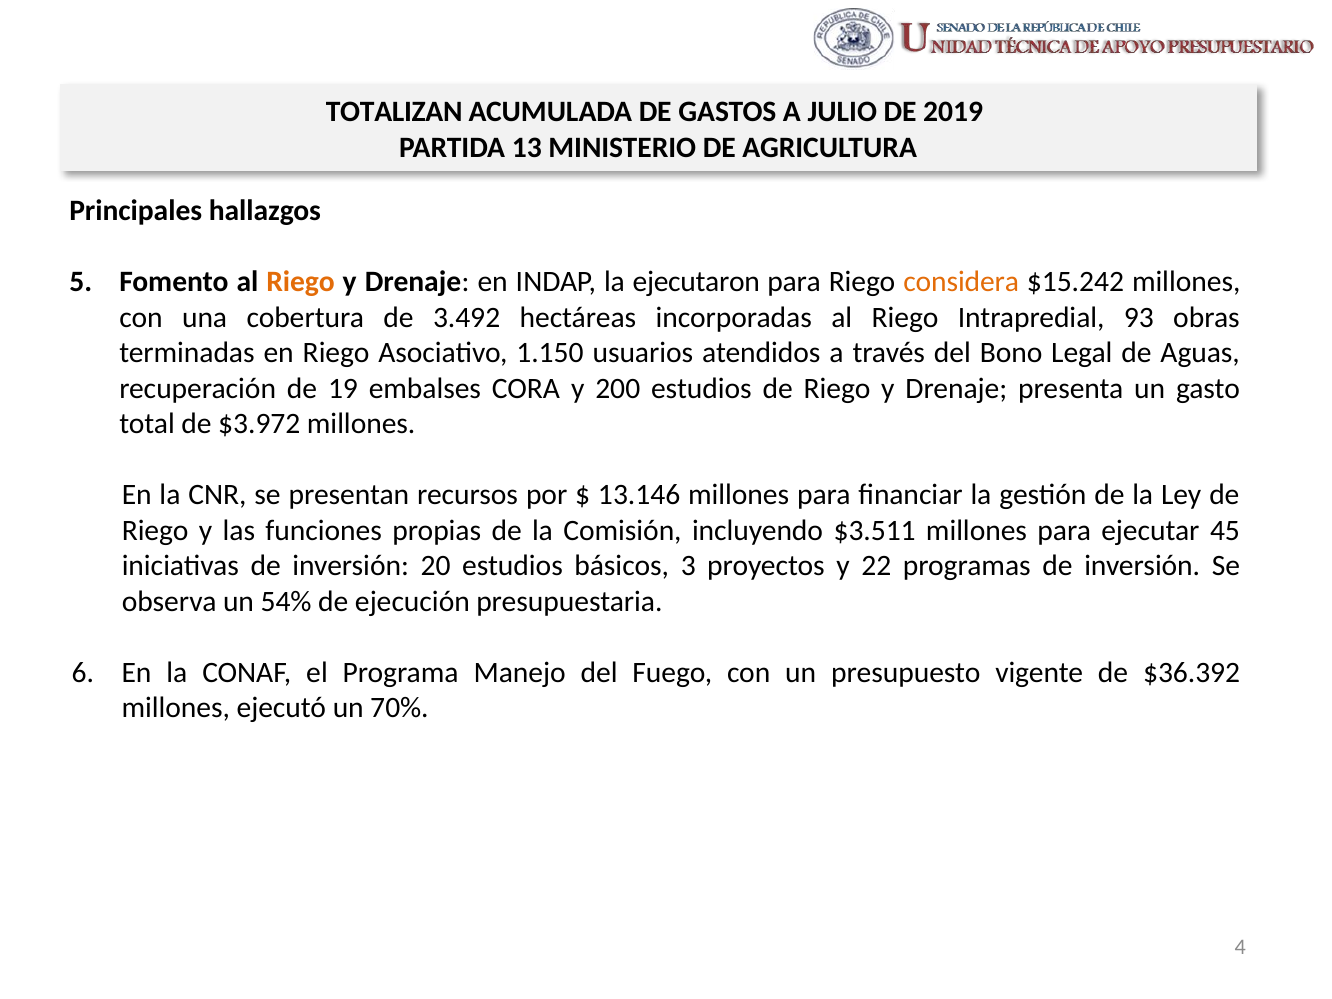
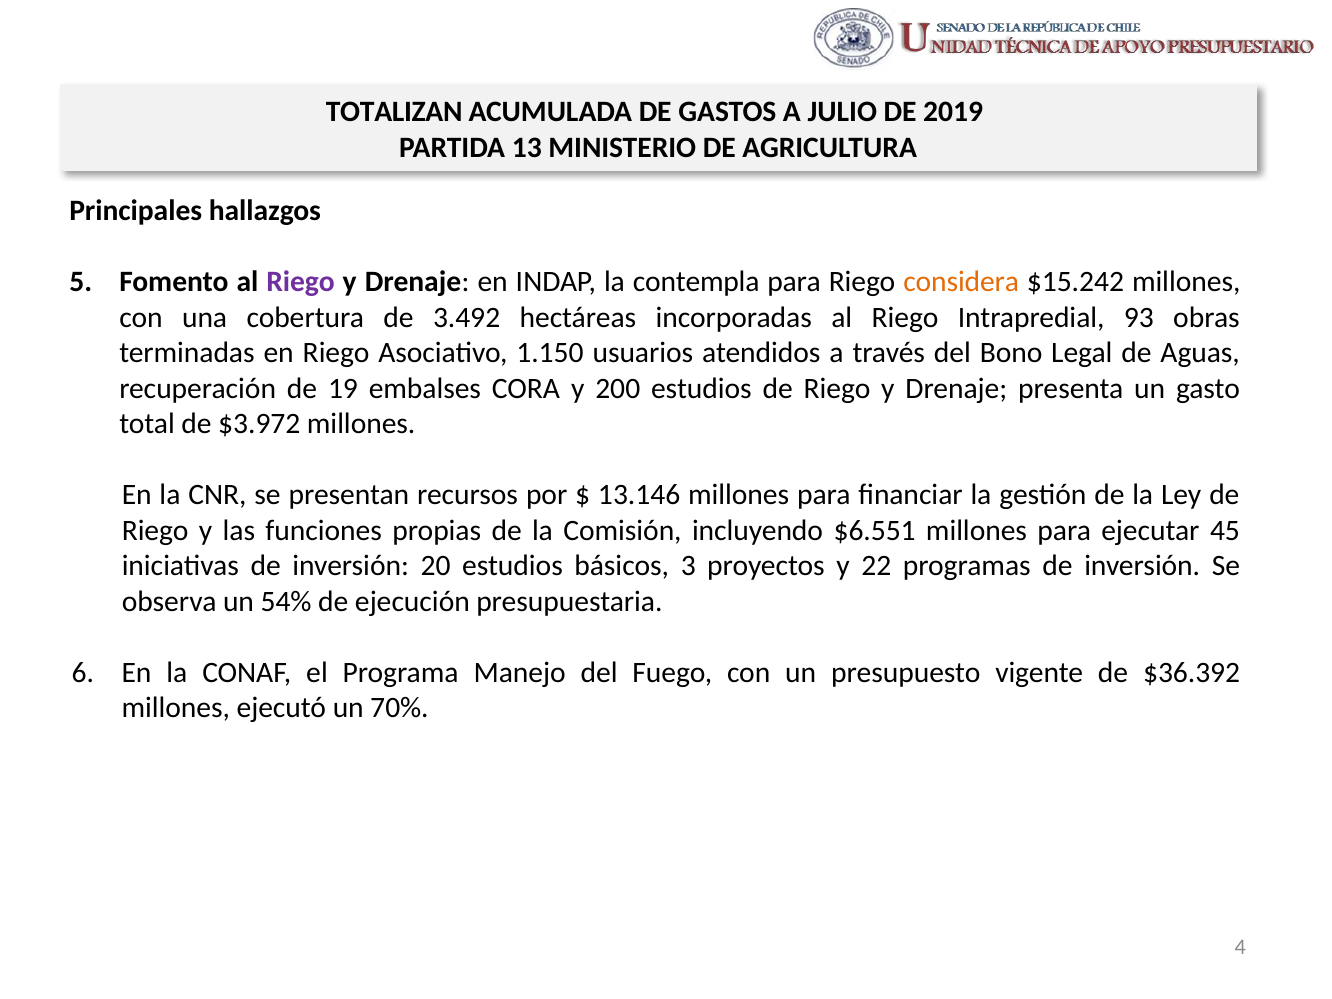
Riego colour: orange -> purple (301, 282)
ejecutaron: ejecutaron -> contempla (696, 282)
$3.511: $3.511 -> $6.551 (875, 531)
